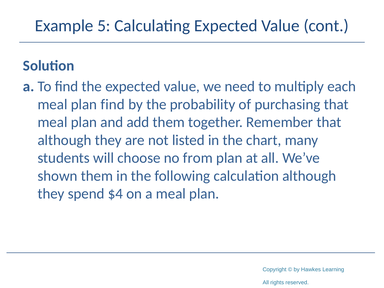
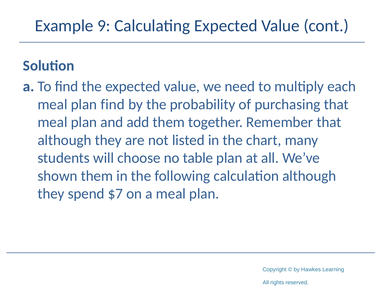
5: 5 -> 9 (104, 26)
from: from -> table (198, 158)
$4: $4 -> $7 (115, 194)
